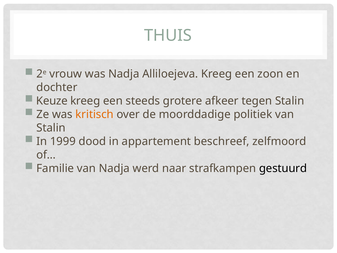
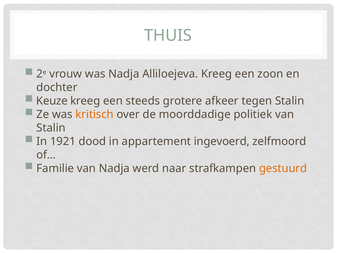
1999: 1999 -> 1921 (63, 141)
beschreef: beschreef -> ingevoerd (222, 141)
gestuurd colour: black -> orange (283, 168)
